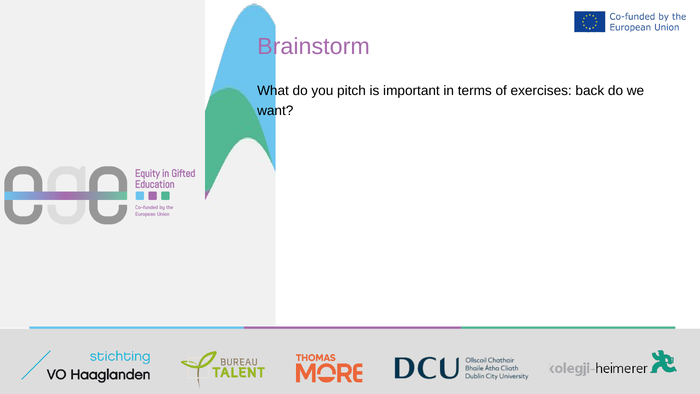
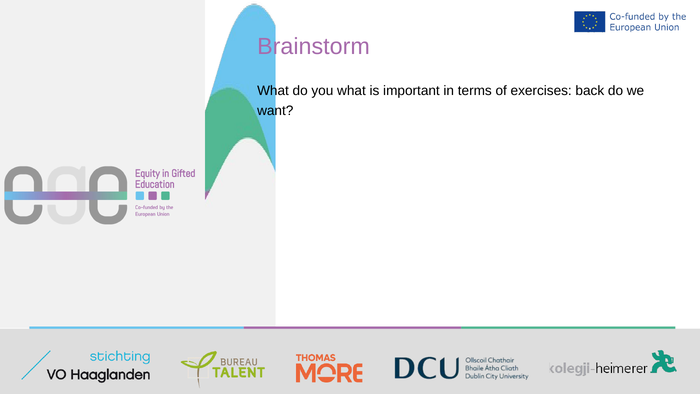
you pitch: pitch -> what (351, 91)
